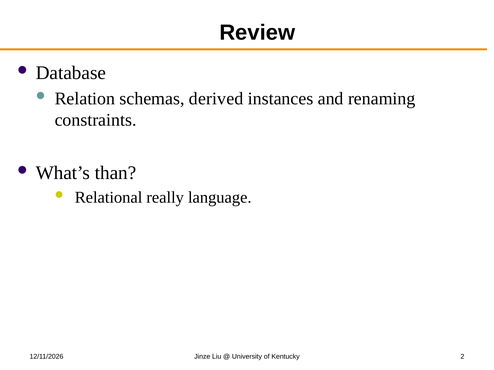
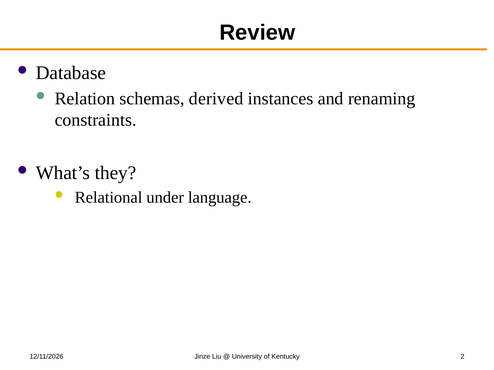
than: than -> they (116, 173)
really: really -> under (165, 198)
